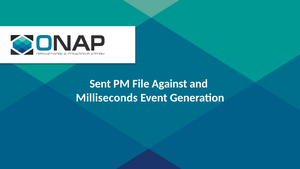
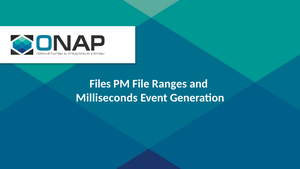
Sent: Sent -> Files (100, 84)
Against: Against -> Ranges (169, 84)
